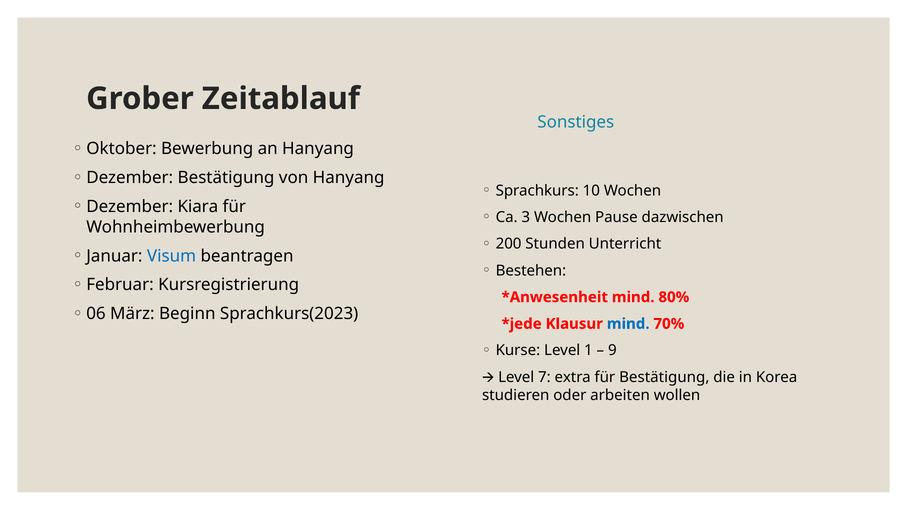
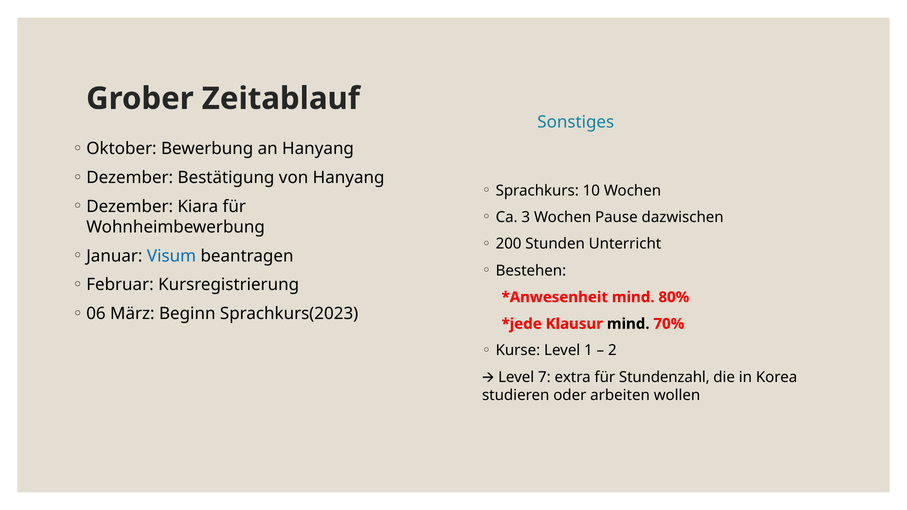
mind colour: blue -> black (628, 324)
9: 9 -> 2 (612, 351)
für Bestätigung: Bestätigung -> Stundenzahl (664, 377)
